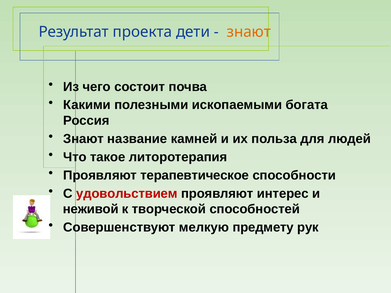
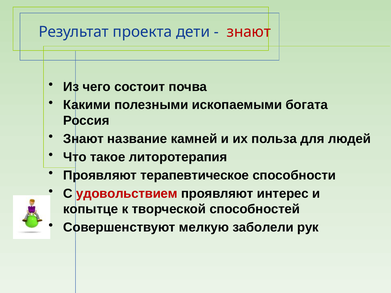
знают colour: orange -> red (249, 32)
неживой: неживой -> копытце (91, 209)
предмету: предмету -> заболели (263, 228)
